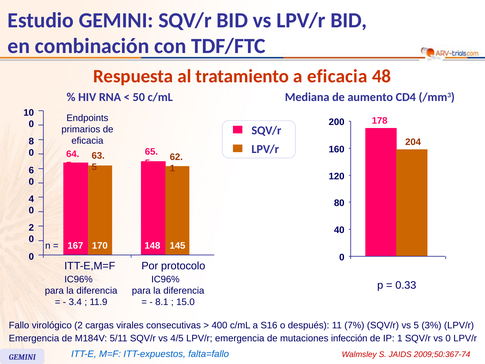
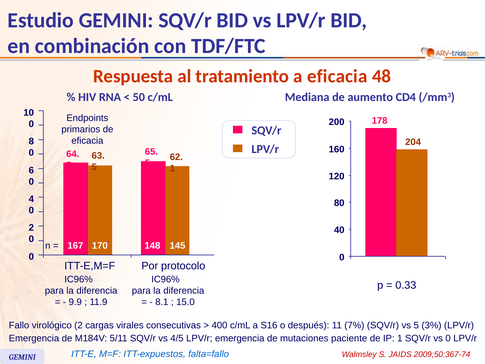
3.4: 3.4 -> 9.9 (75, 302)
infección: infección -> paciente (349, 338)
